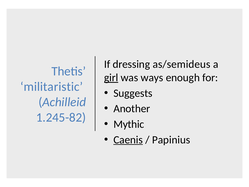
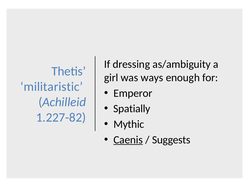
as/semideus: as/semideus -> as/ambiguity (182, 64)
girl underline: present -> none (111, 78)
Suggests: Suggests -> Emperor (133, 93)
Another: Another -> Spatially (132, 109)
1.245-82: 1.245-82 -> 1.227-82 (61, 117)
Papinius: Papinius -> Suggests (171, 140)
